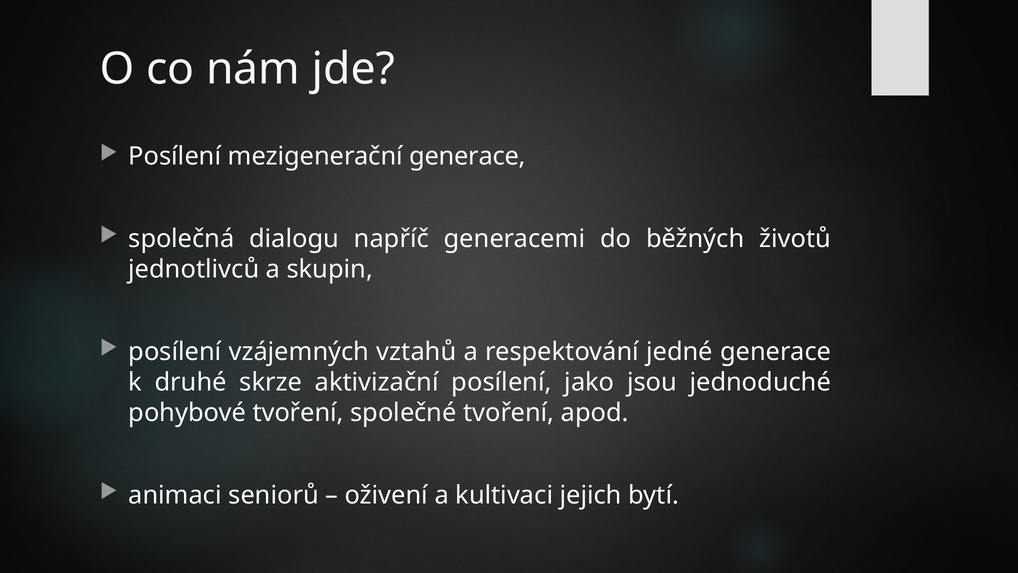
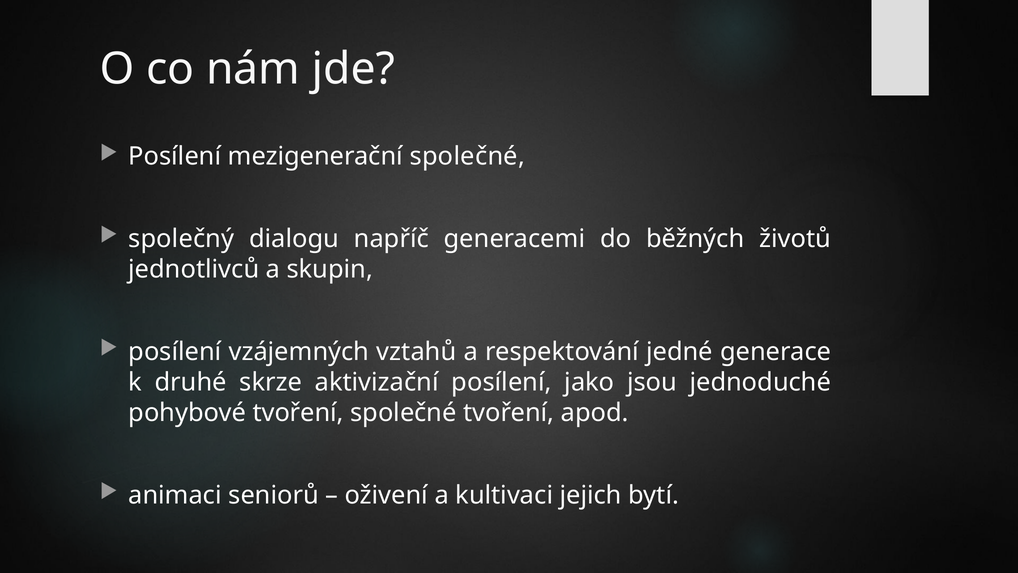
mezigenerační generace: generace -> společné (467, 156)
společná: společná -> společný (181, 239)
